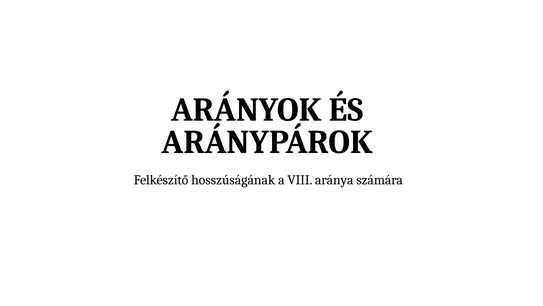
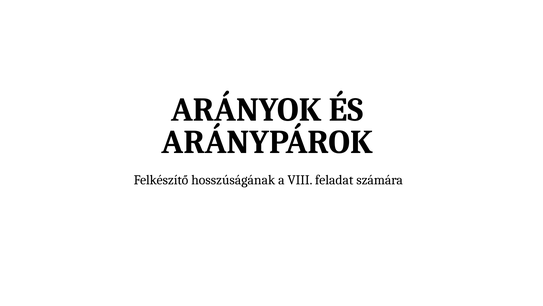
aránya: aránya -> feladat (334, 180)
